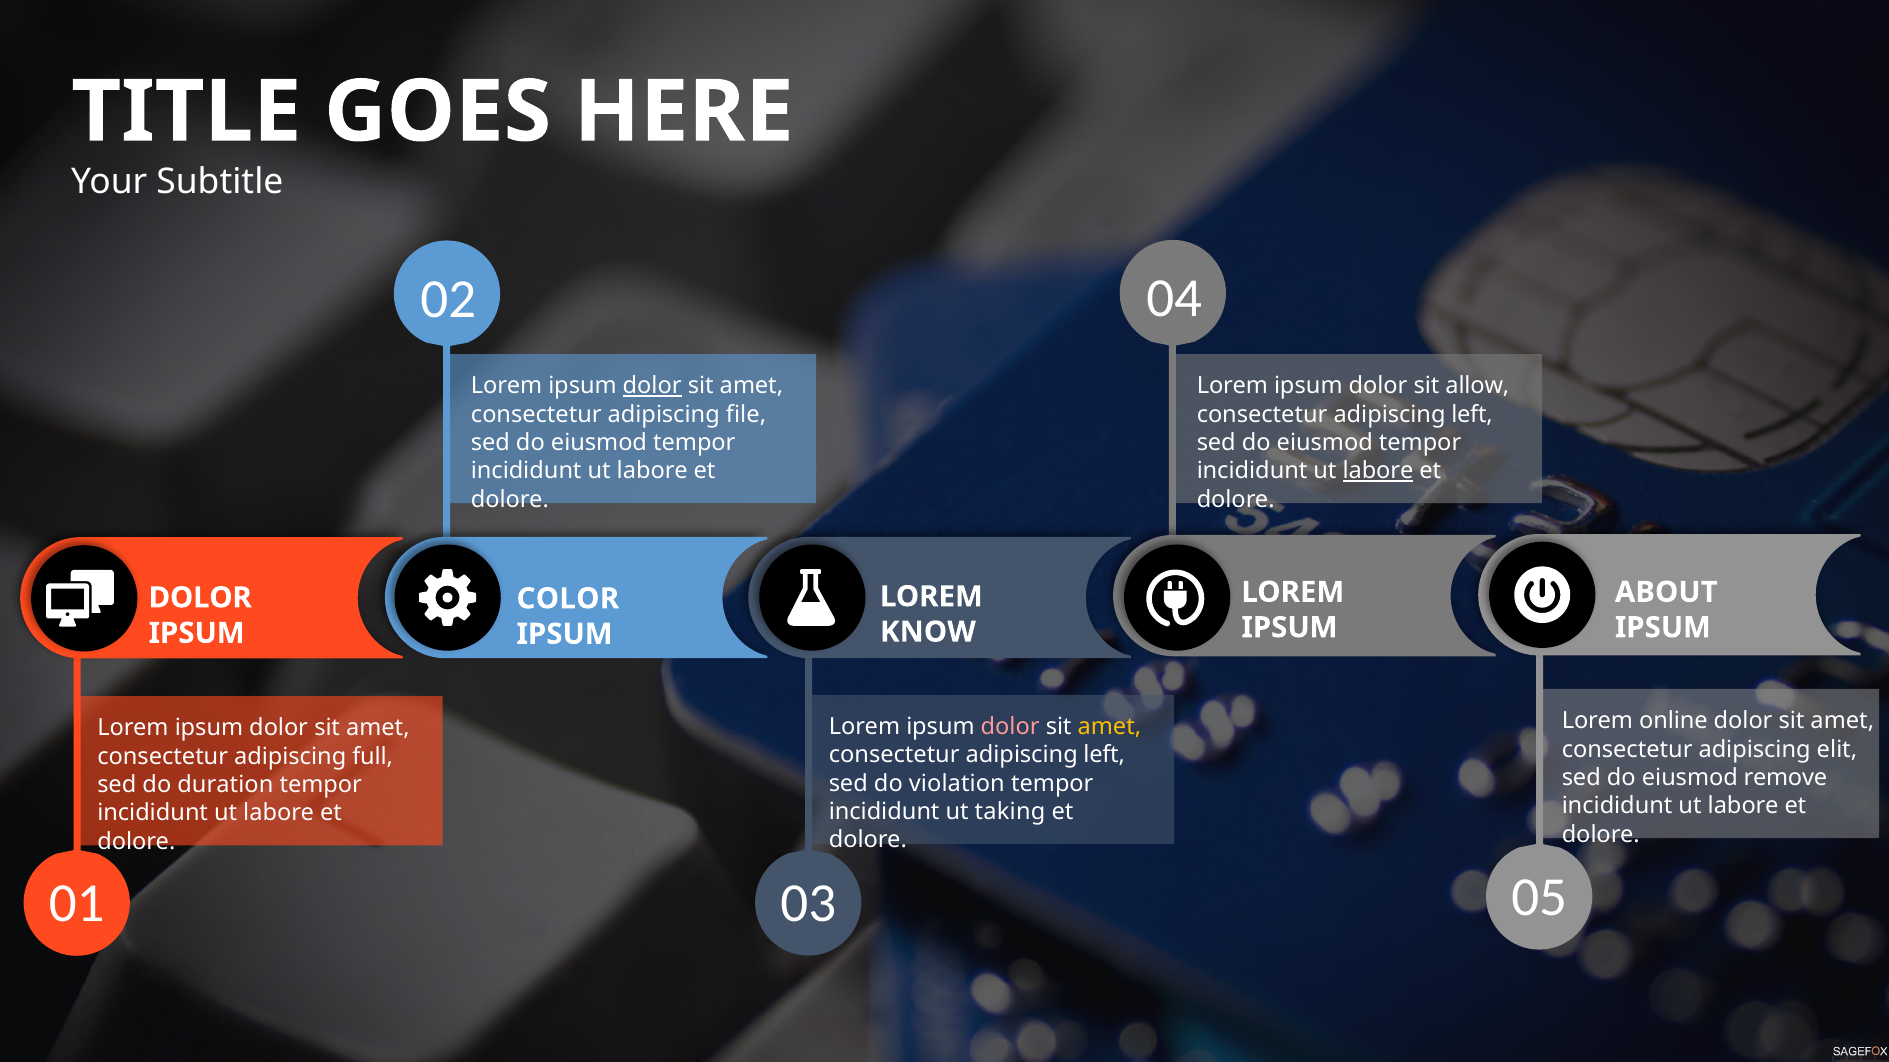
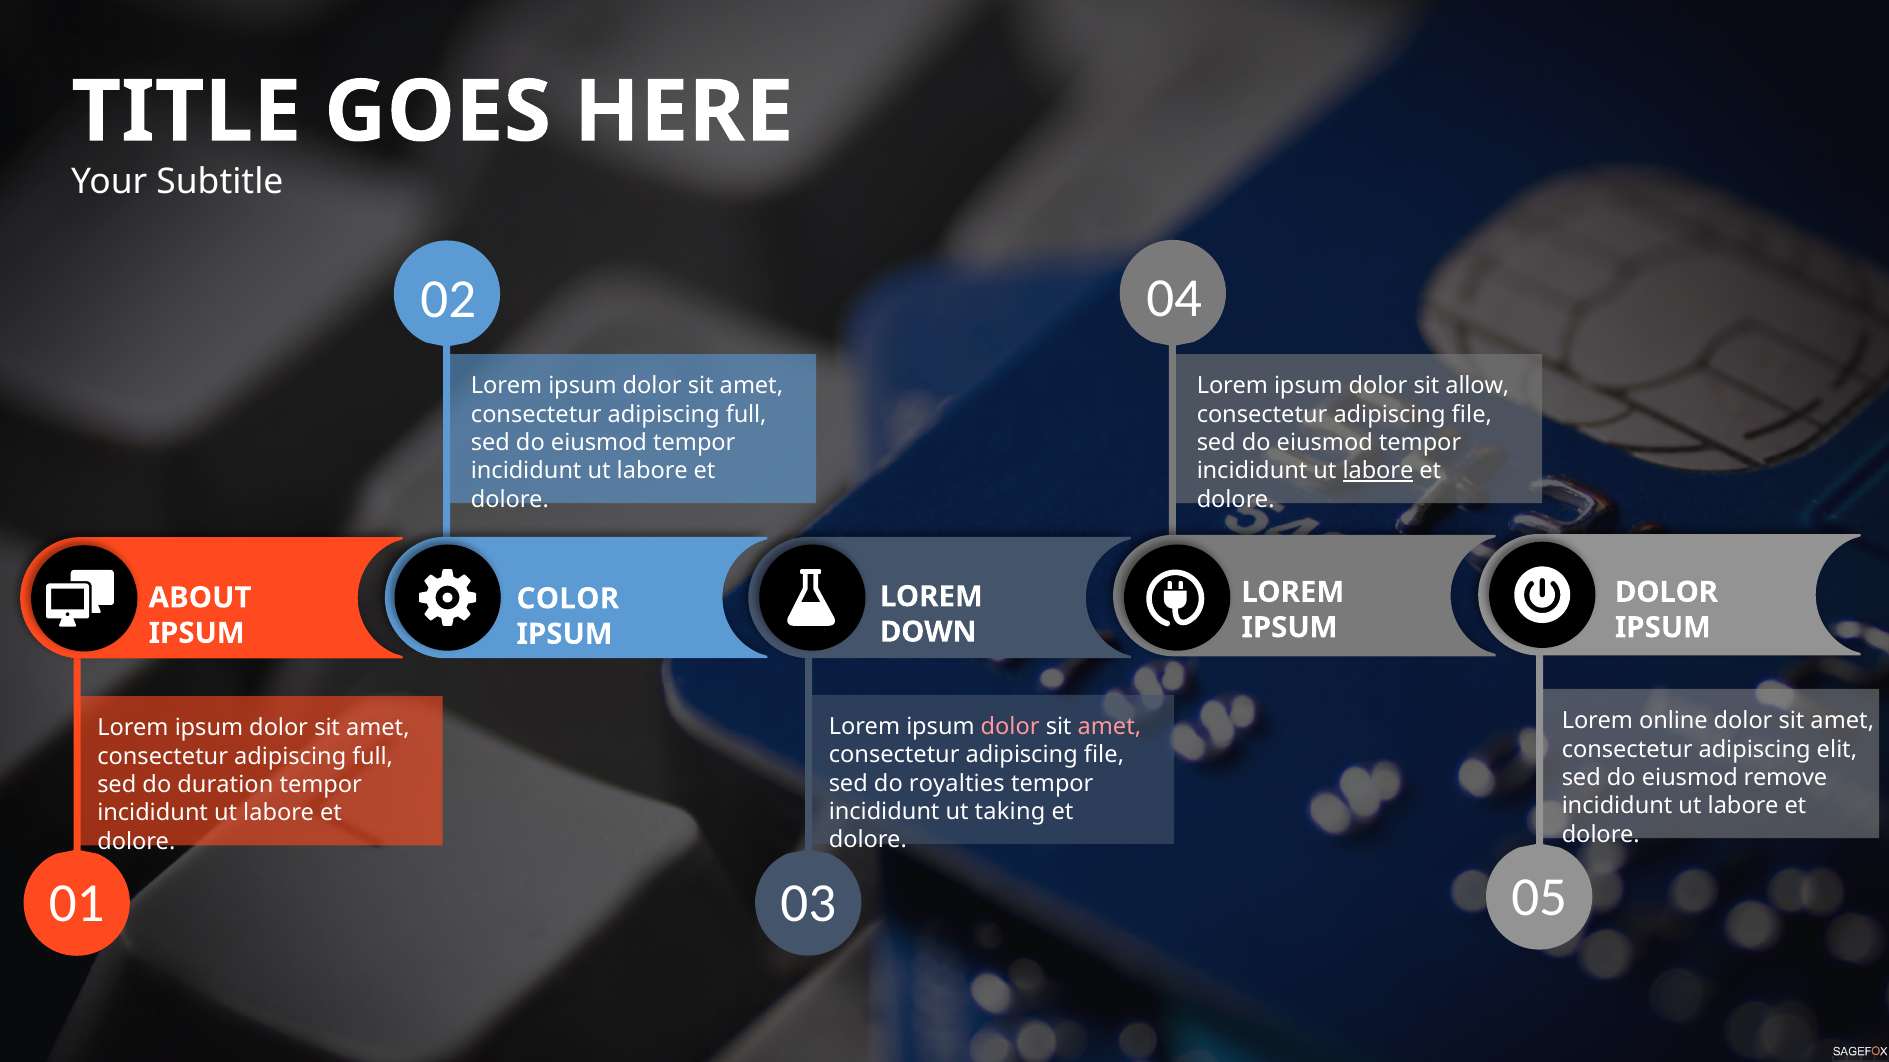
dolor underline: present -> none (652, 386)
file: file -> full (746, 415)
left: left -> file (1472, 415)
ABOUT: ABOUT -> DOLOR (1666, 592)
DOLOR: DOLOR -> ABOUT (200, 598)
KNOW: KNOW -> DOWN (928, 632)
amet colour: yellow -> pink (1109, 727)
left: left -> file (1104, 756)
violation: violation -> royalties (957, 784)
